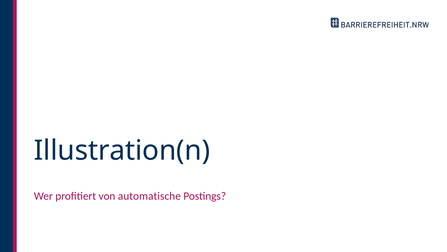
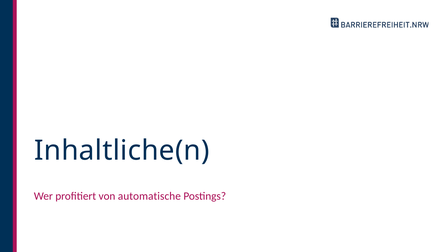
Illustration(n: Illustration(n -> Inhaltliche(n (122, 150)
